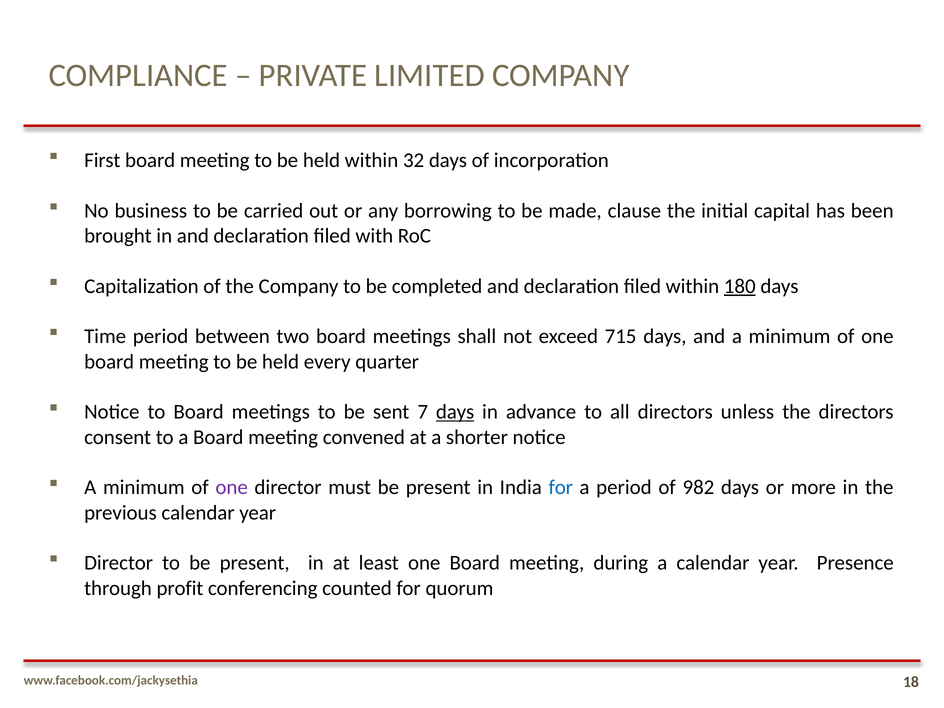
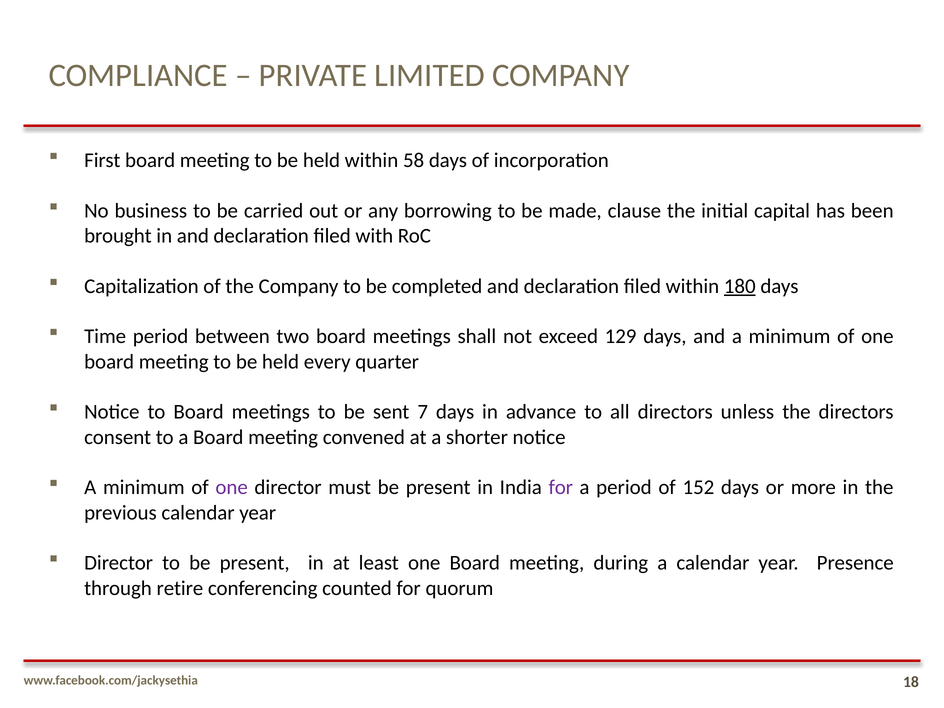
32: 32 -> 58 (414, 160)
715: 715 -> 129 (621, 336)
days underline: present -> none (455, 412)
for colour: blue -> purple (561, 487)
982: 982 -> 152 (698, 487)
profit: profit -> retire (180, 588)
